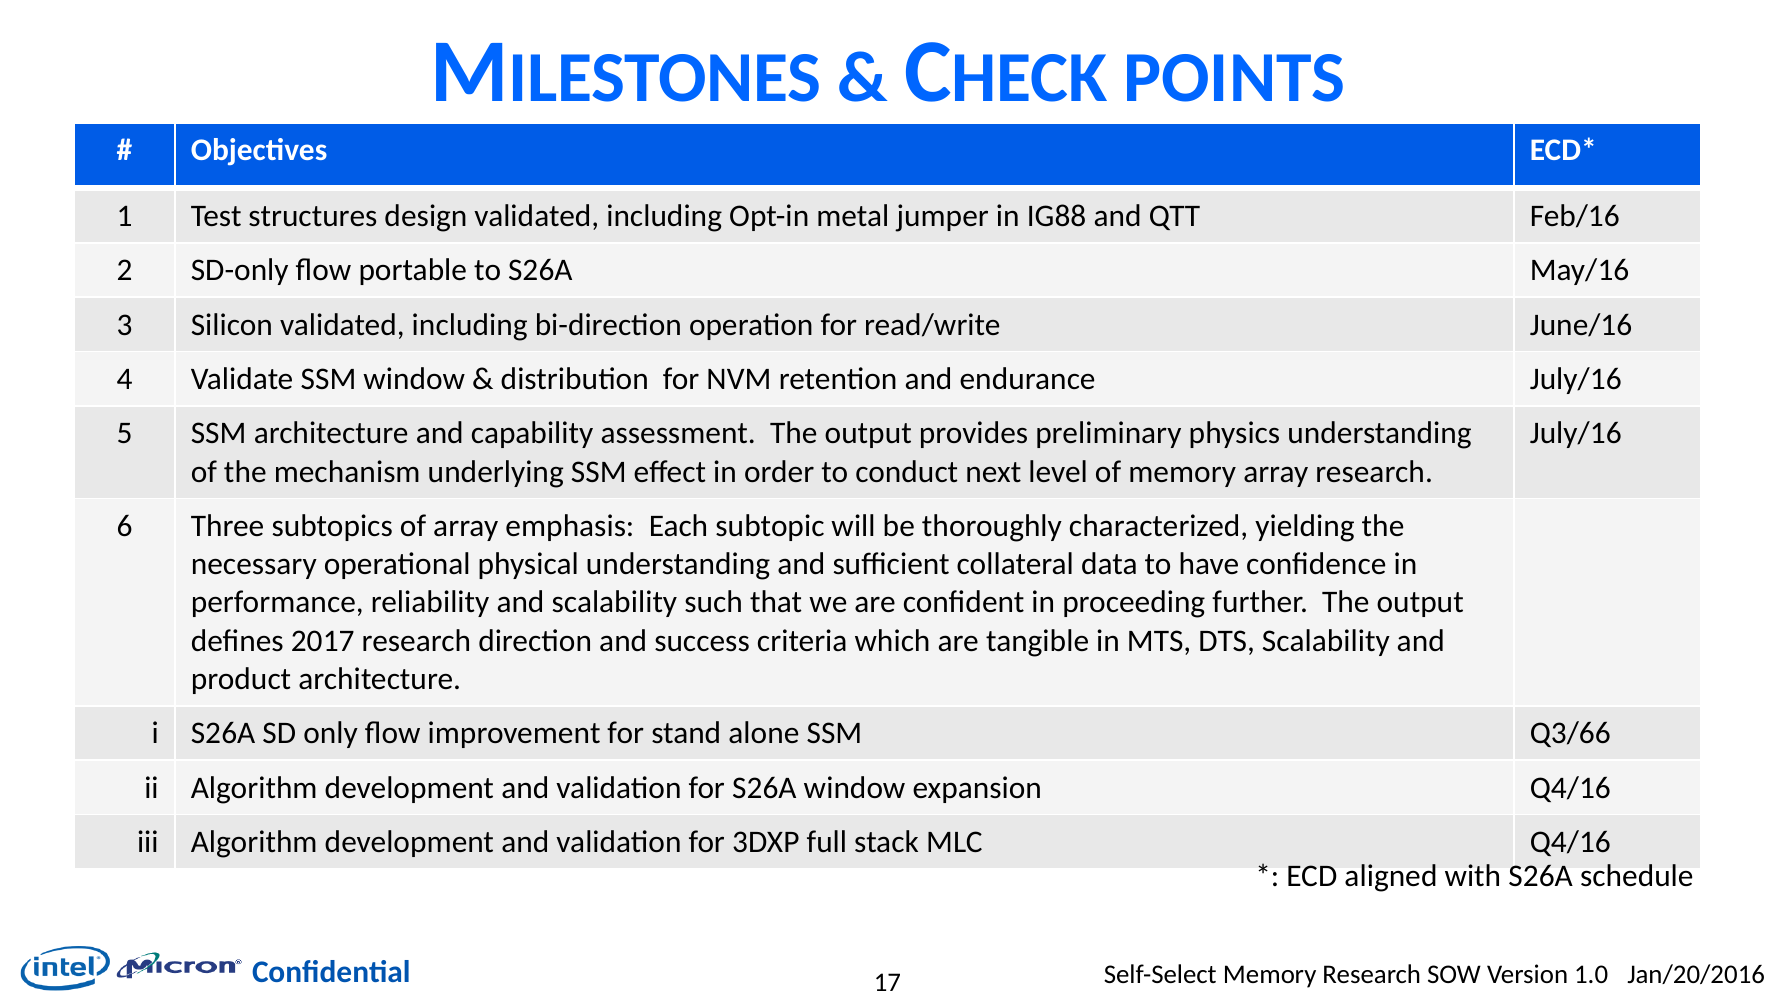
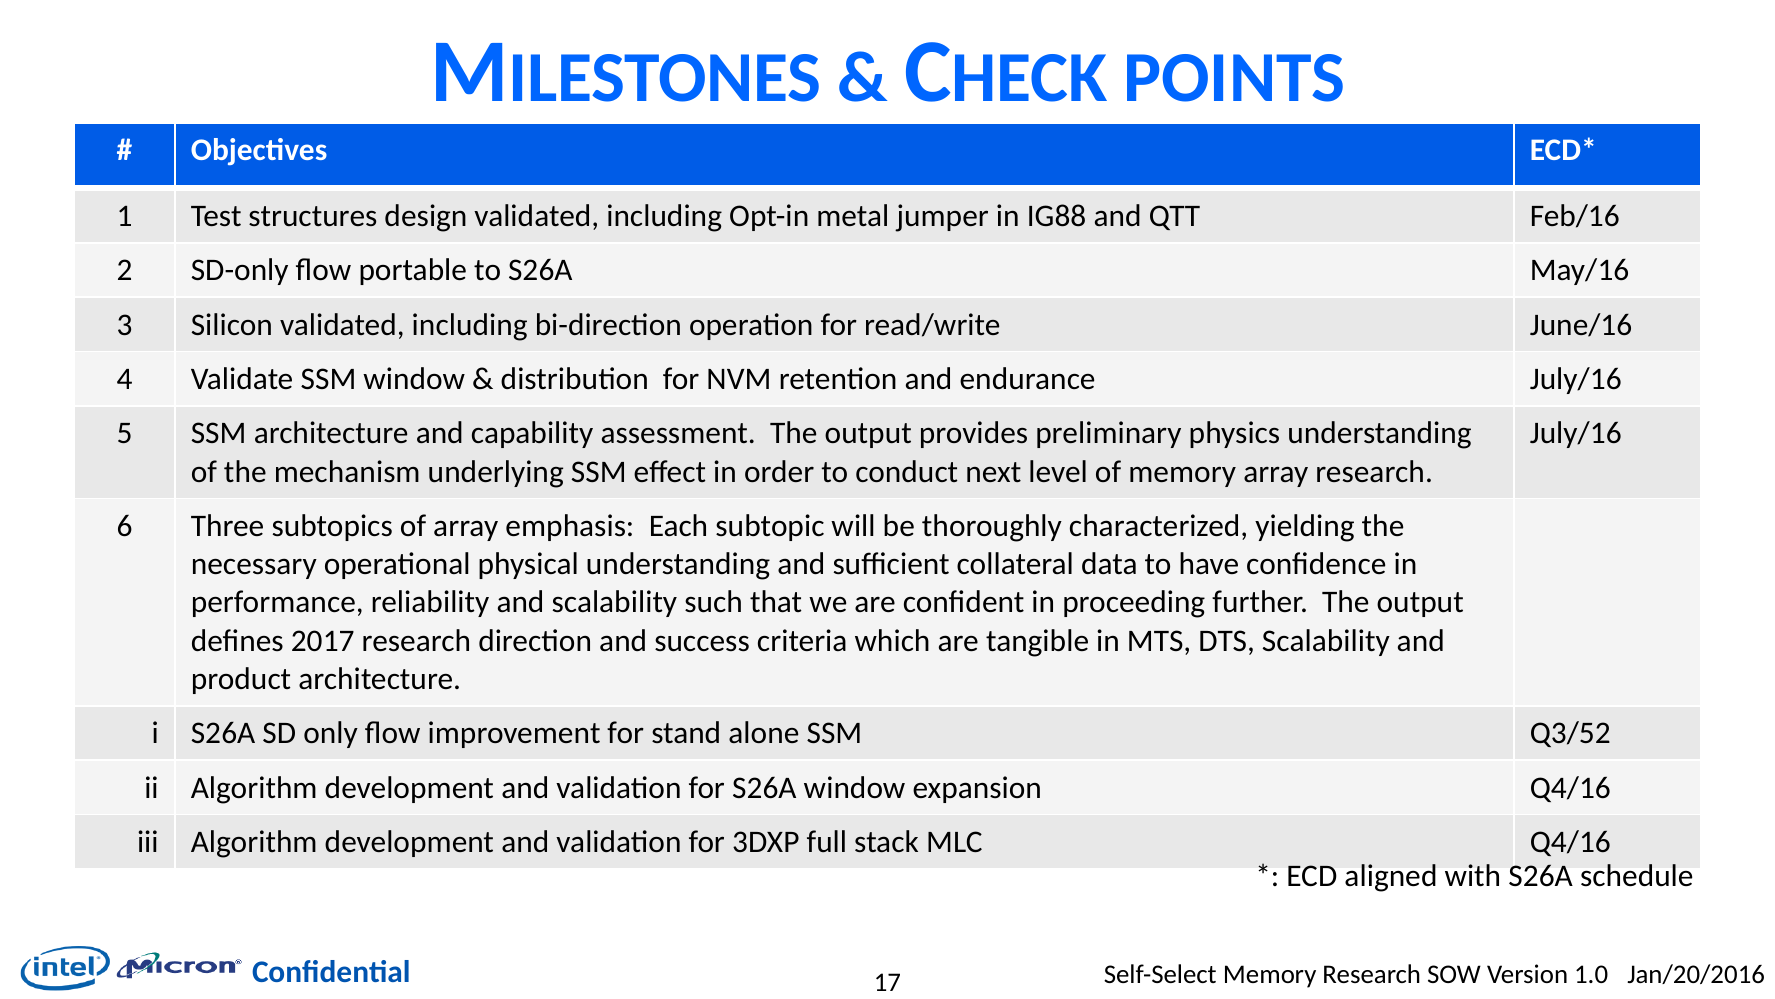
Q3/66: Q3/66 -> Q3/52 (1570, 733)
